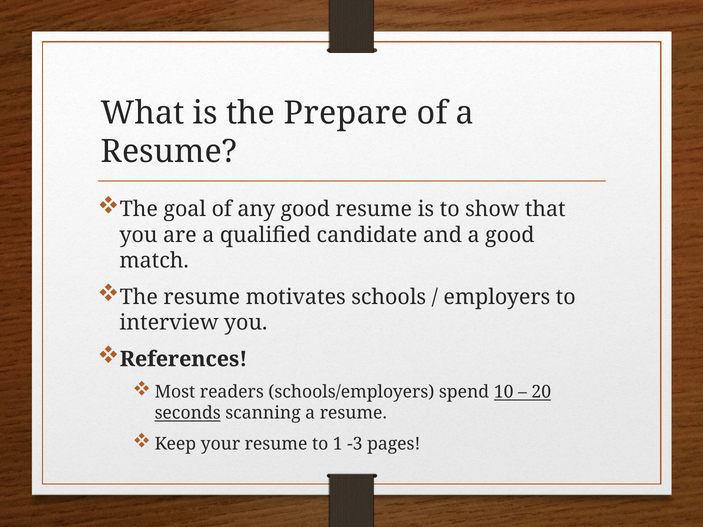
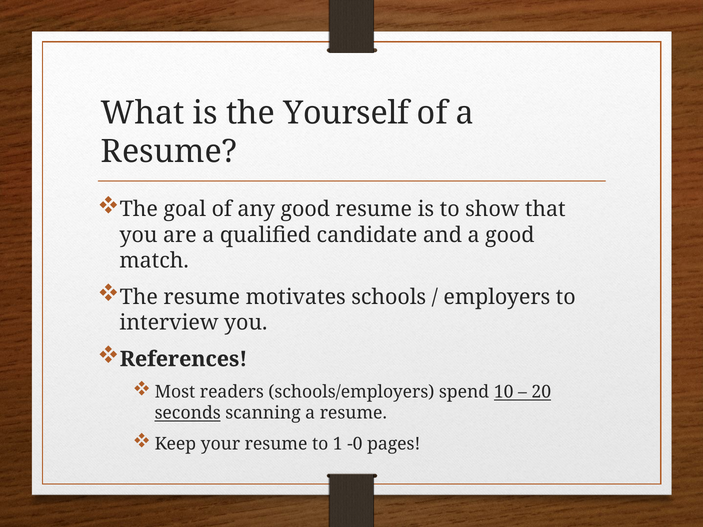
Prepare: Prepare -> Yourself (346, 113)
-3: -3 -> -0 (355, 444)
